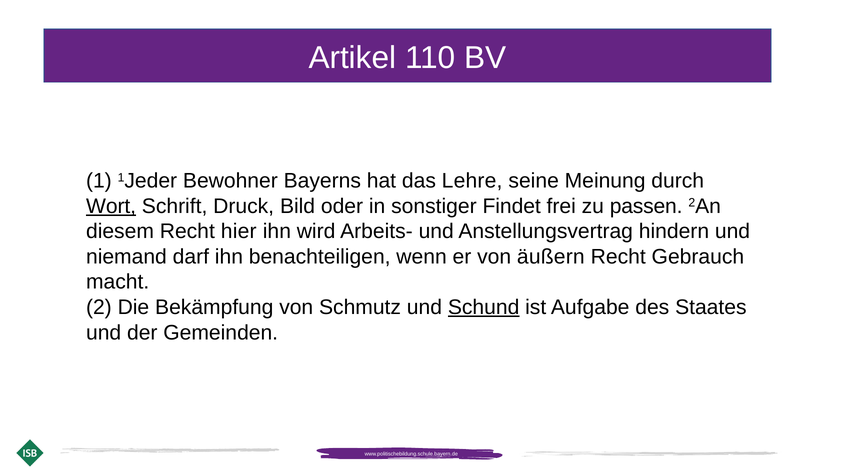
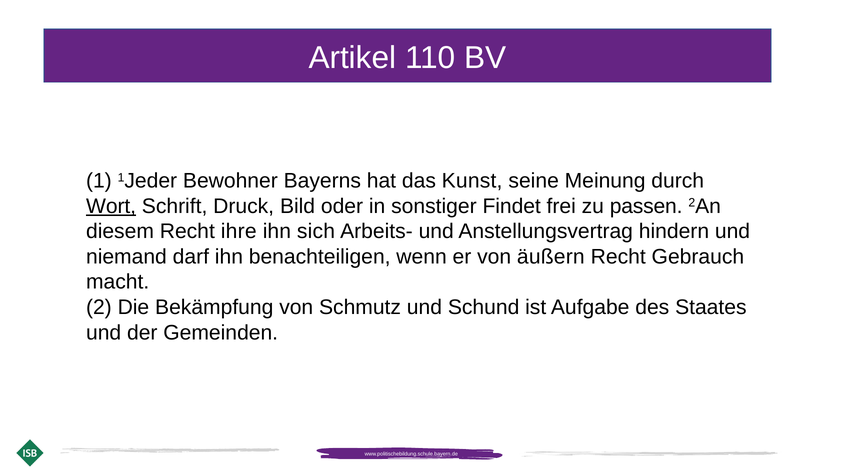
Lehre: Lehre -> Kunst (472, 181)
hier: hier -> ihre (239, 232)
wird: wird -> sich (316, 232)
Schund underline: present -> none (484, 307)
